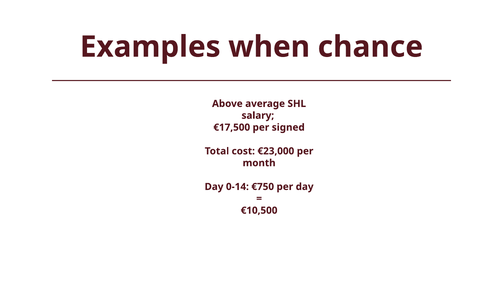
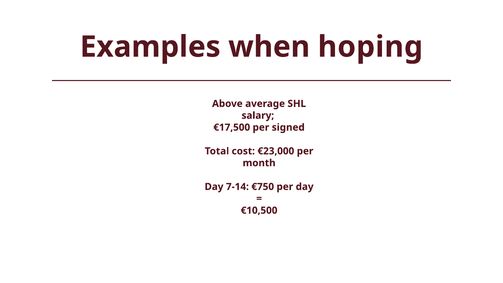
chance: chance -> hoping (370, 47)
0-14: 0-14 -> 7-14 (237, 187)
